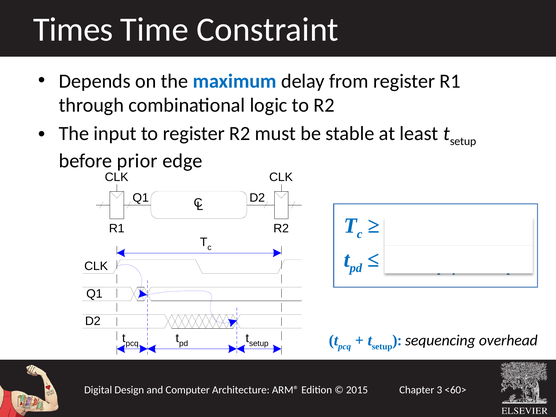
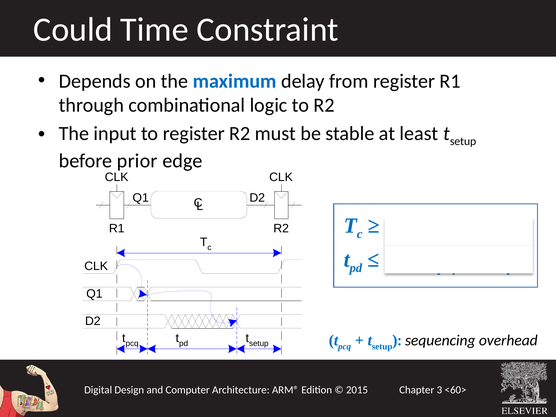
Times: Times -> Could (73, 30)
